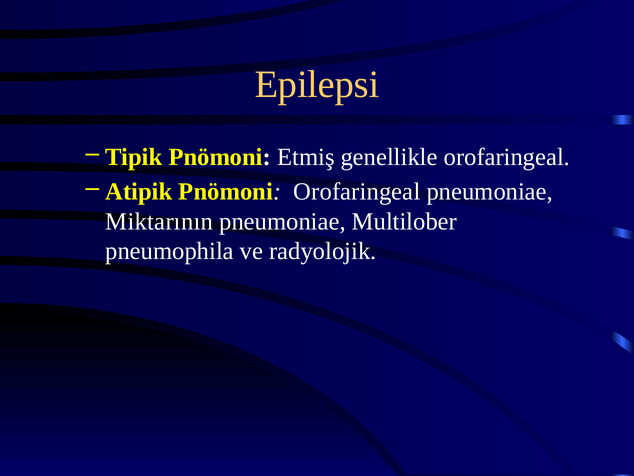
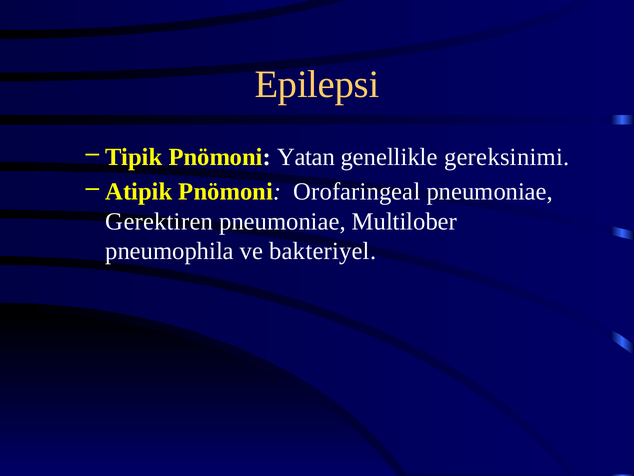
Etmiş: Etmiş -> Yatan (306, 157)
genellikle orofaringeal: orofaringeal -> gereksinimi (507, 157)
Miktarının: Miktarının -> Gerektiren (159, 221)
radyolojik: radyolojik -> bakteriyel (323, 251)
